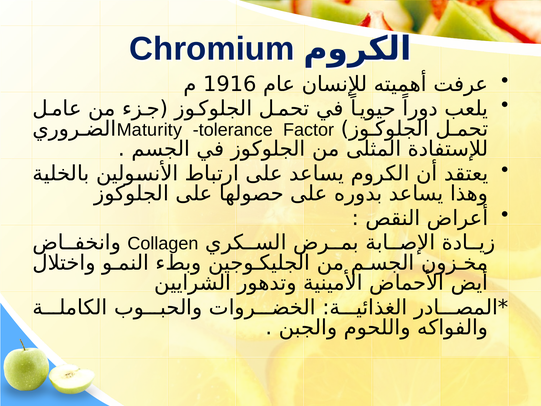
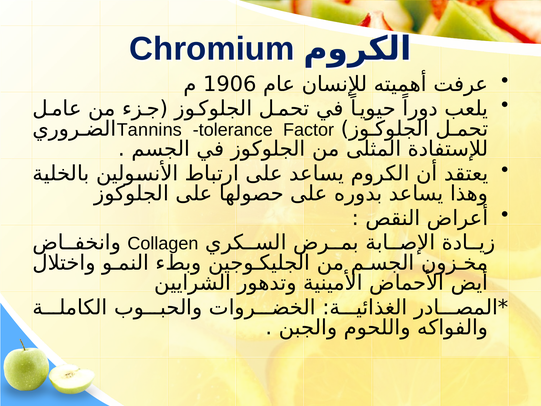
1916: 1916 -> 1906 (230, 84)
Maturity: Maturity -> Tannins (149, 130)
